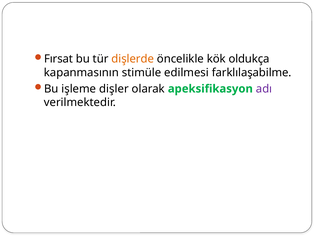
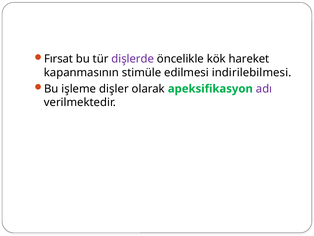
dişlerde colour: orange -> purple (133, 59)
oldukça: oldukça -> hareket (249, 59)
farklılaşabilme: farklılaşabilme -> indirilebilmesi (252, 72)
